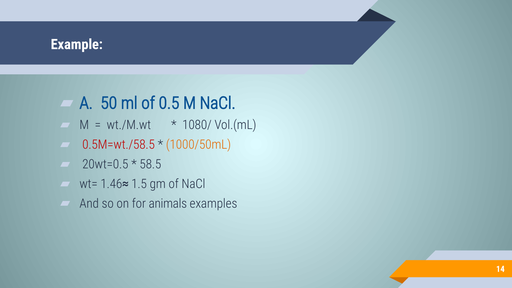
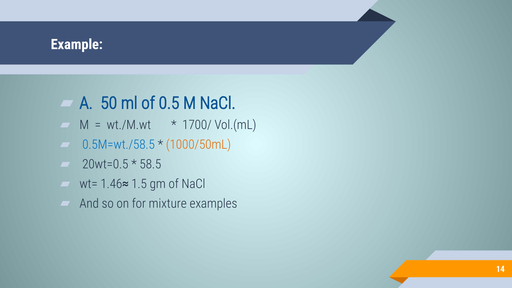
1080/: 1080/ -> 1700/ (197, 125)
0.5M=wt./58.5 colour: red -> blue (119, 145)
animals: animals -> mixture (168, 203)
